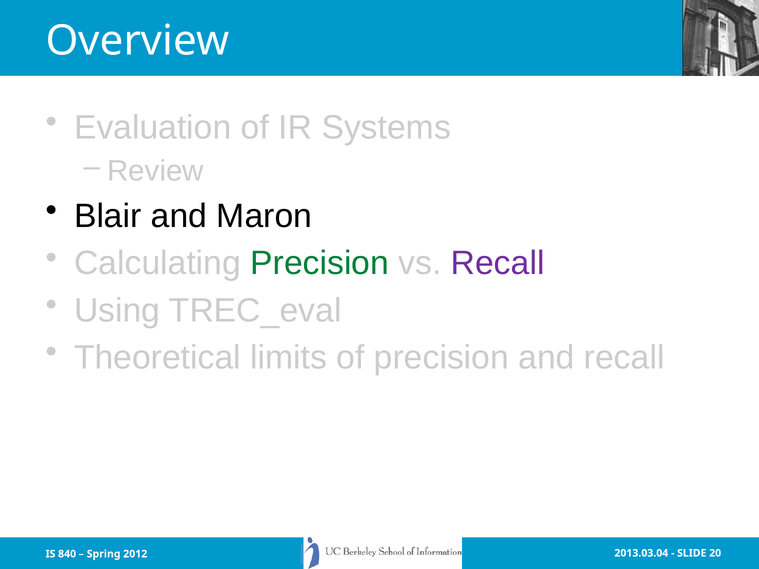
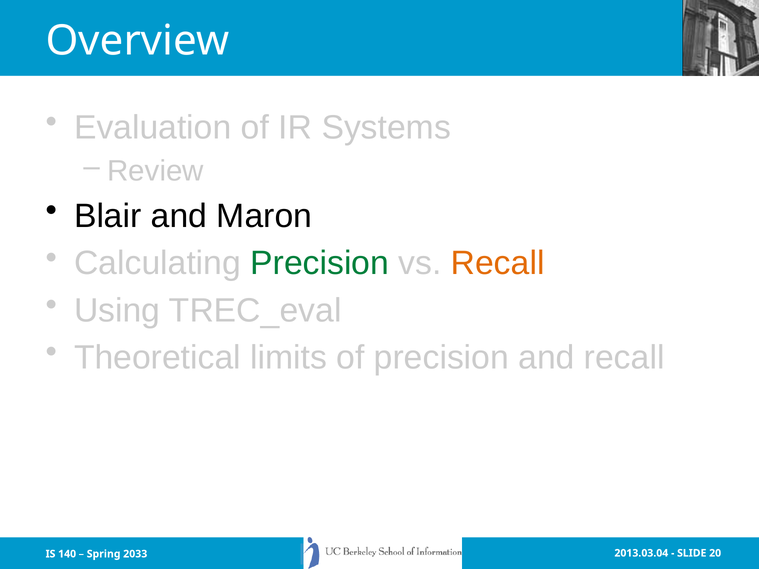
Recall colour: purple -> orange (498, 263)
840: 840 -> 140 (67, 554)
2012: 2012 -> 2033 (135, 554)
